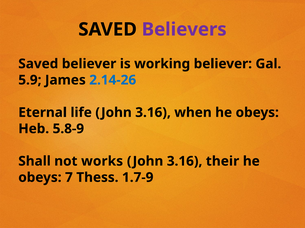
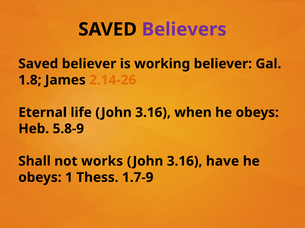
5.9: 5.9 -> 1.8 (30, 80)
2.14-26 colour: blue -> orange (113, 80)
their: their -> have (223, 162)
7: 7 -> 1 (69, 178)
